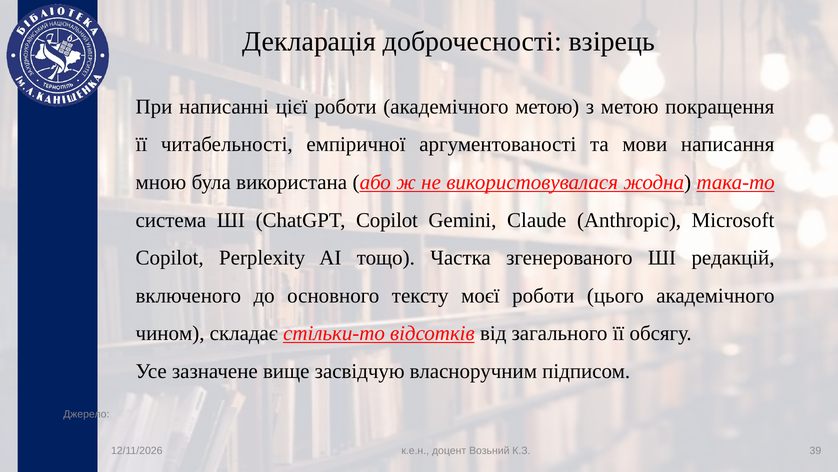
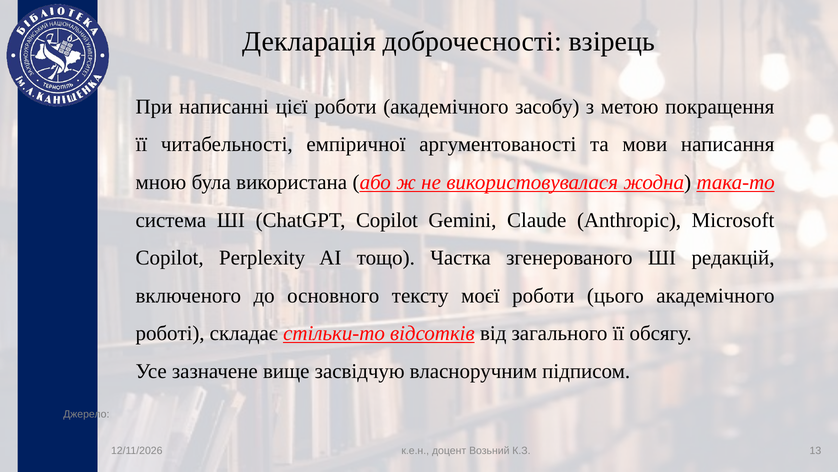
академічного метою: метою -> засобу (547, 107)
чином: чином -> роботі (170, 333)
39: 39 -> 13 (815, 450)
